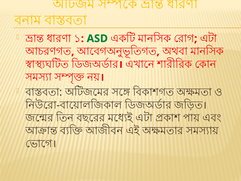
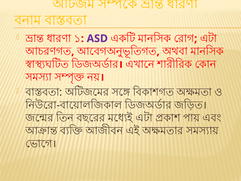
ASD colour: green -> purple (97, 38)
